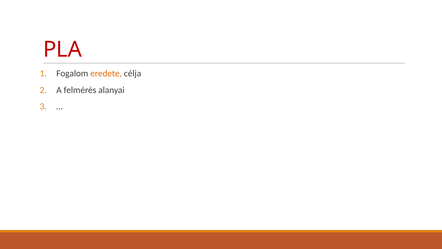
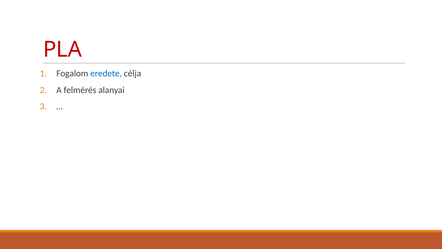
eredete colour: orange -> blue (106, 73)
